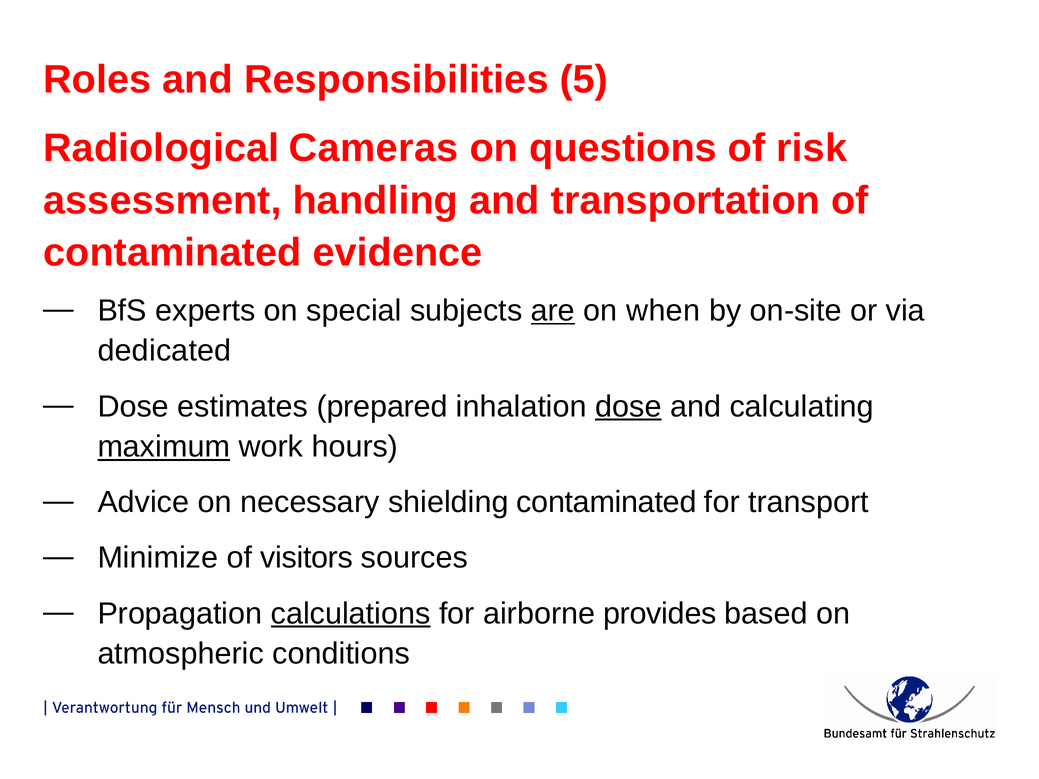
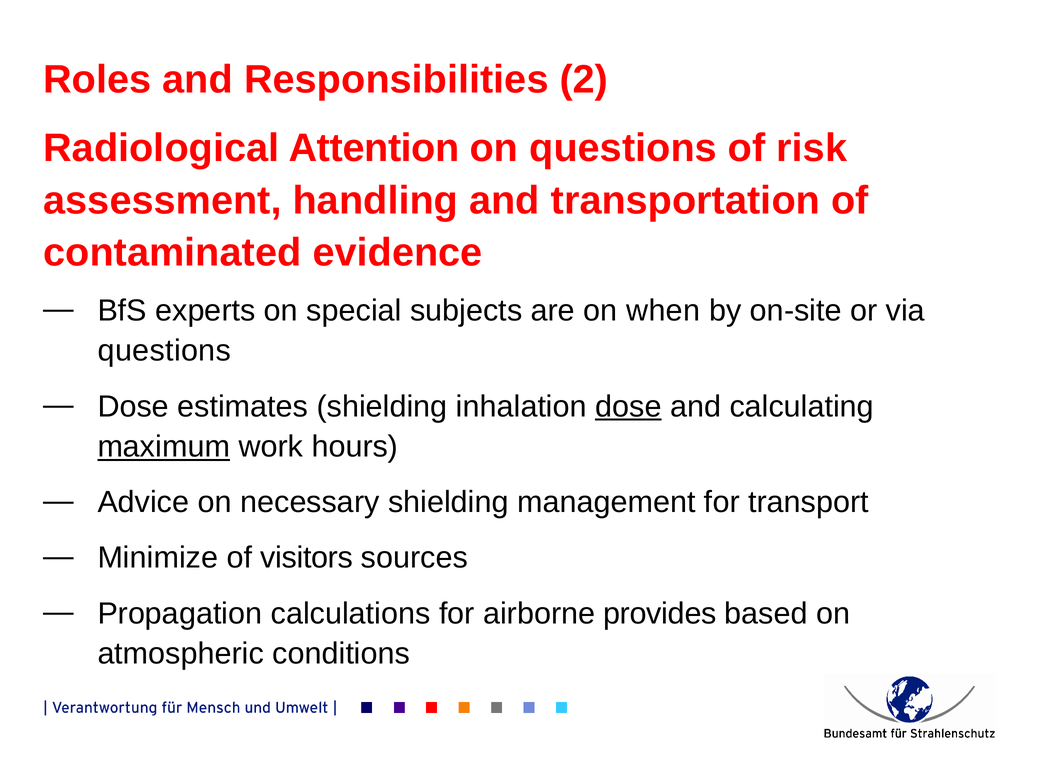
5: 5 -> 2 (584, 80)
Cameras: Cameras -> Attention (374, 148)
are underline: present -> none (553, 311)
dedicated: dedicated -> questions (164, 351)
estimates prepared: prepared -> shielding (382, 407)
shielding contaminated: contaminated -> management (606, 502)
calculations underline: present -> none (351, 614)
